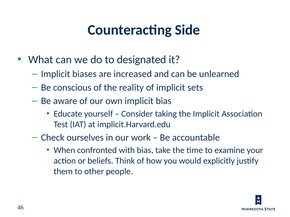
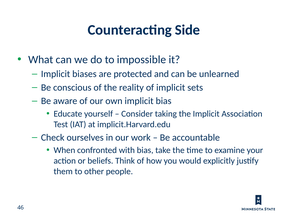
designated: designated -> impossible (142, 60)
increased: increased -> protected (133, 74)
